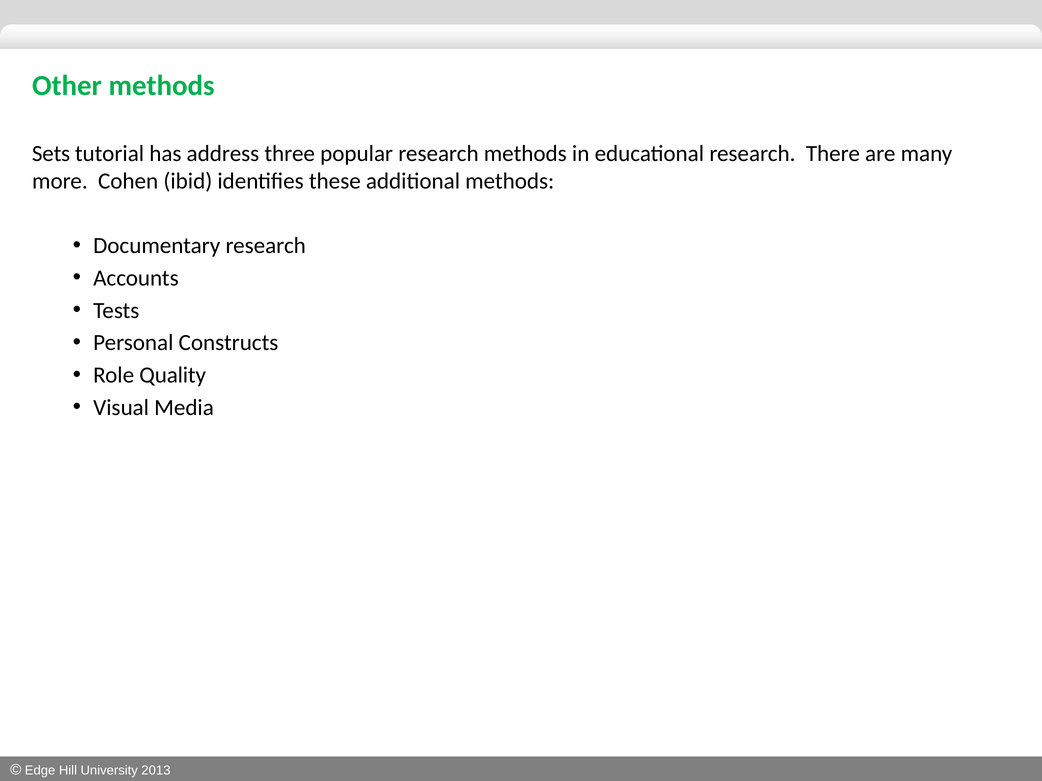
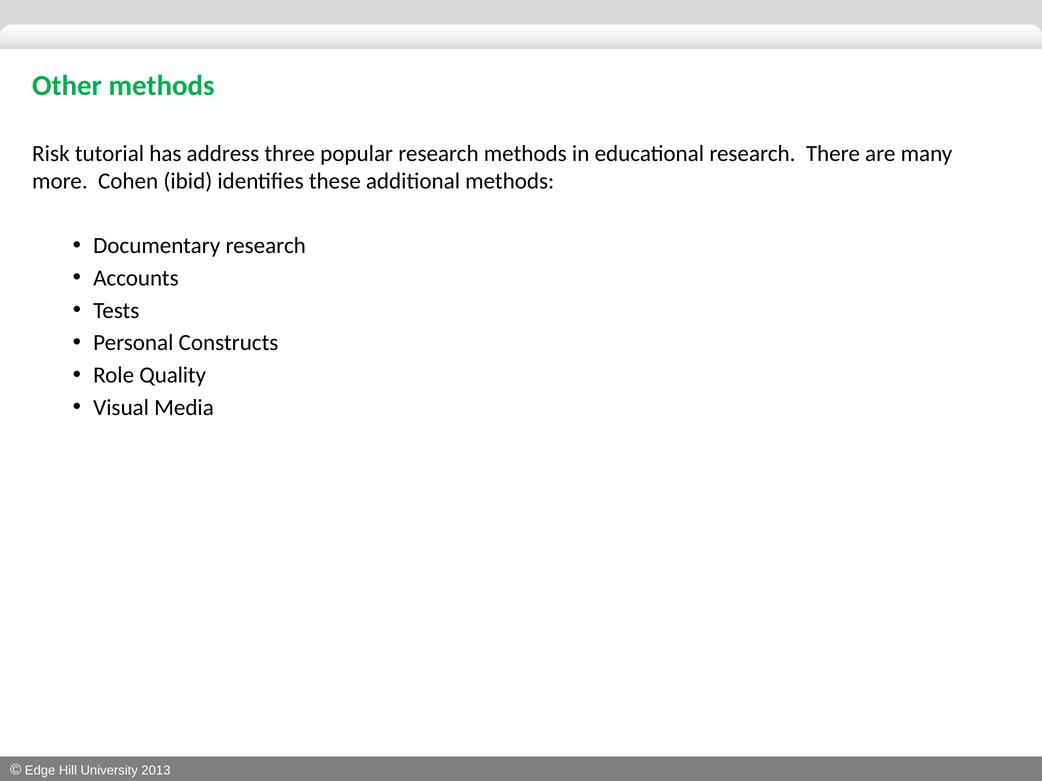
Sets: Sets -> Risk (51, 154)
